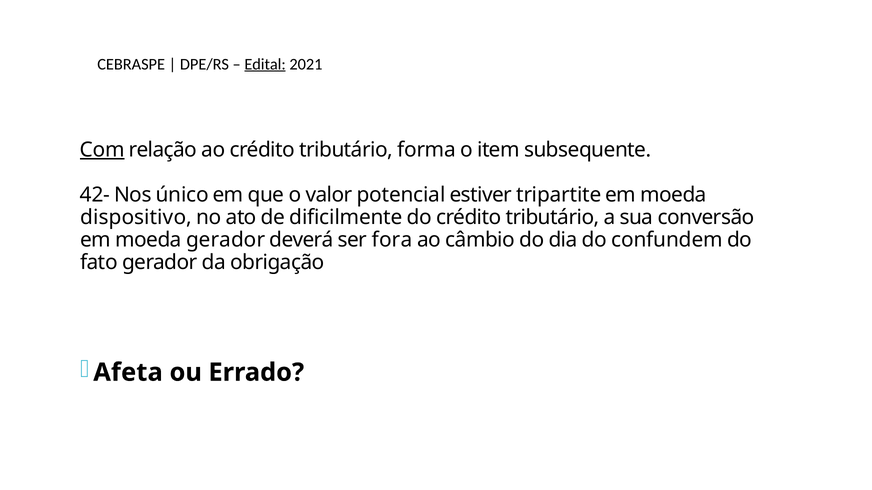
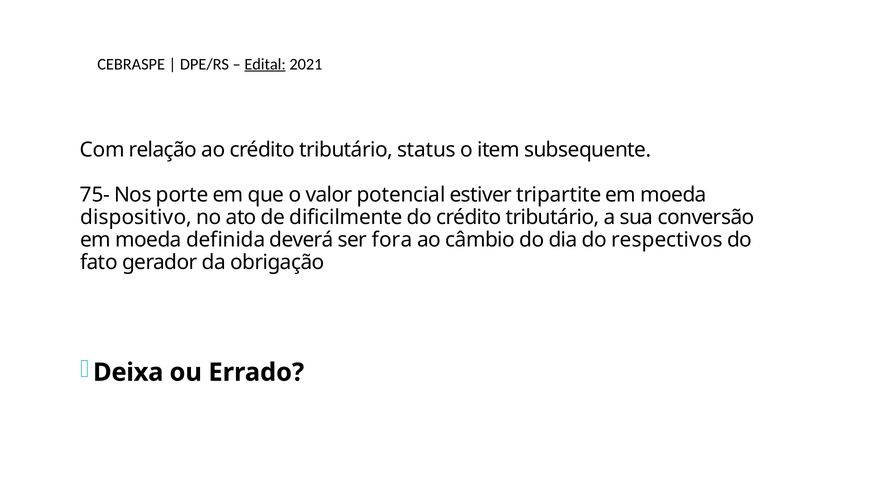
Com underline: present -> none (102, 150)
forma: forma -> status (427, 150)
42-: 42- -> 75- (95, 195)
único: único -> porte (182, 195)
moeda gerador: gerador -> definida (226, 240)
confundem: confundem -> respectivos (667, 240)
Afeta: Afeta -> Deixa (128, 373)
